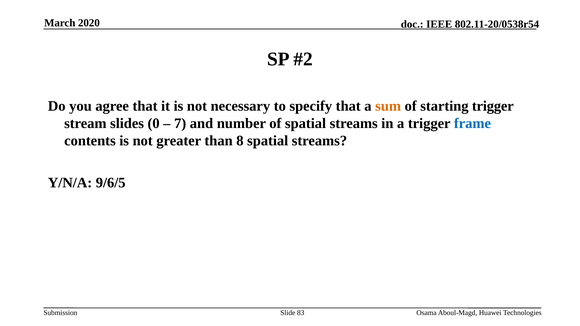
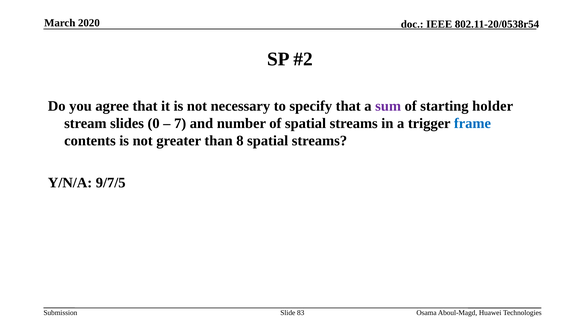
sum colour: orange -> purple (388, 106)
starting trigger: trigger -> holder (493, 106)
9/6/5: 9/6/5 -> 9/7/5 (111, 183)
